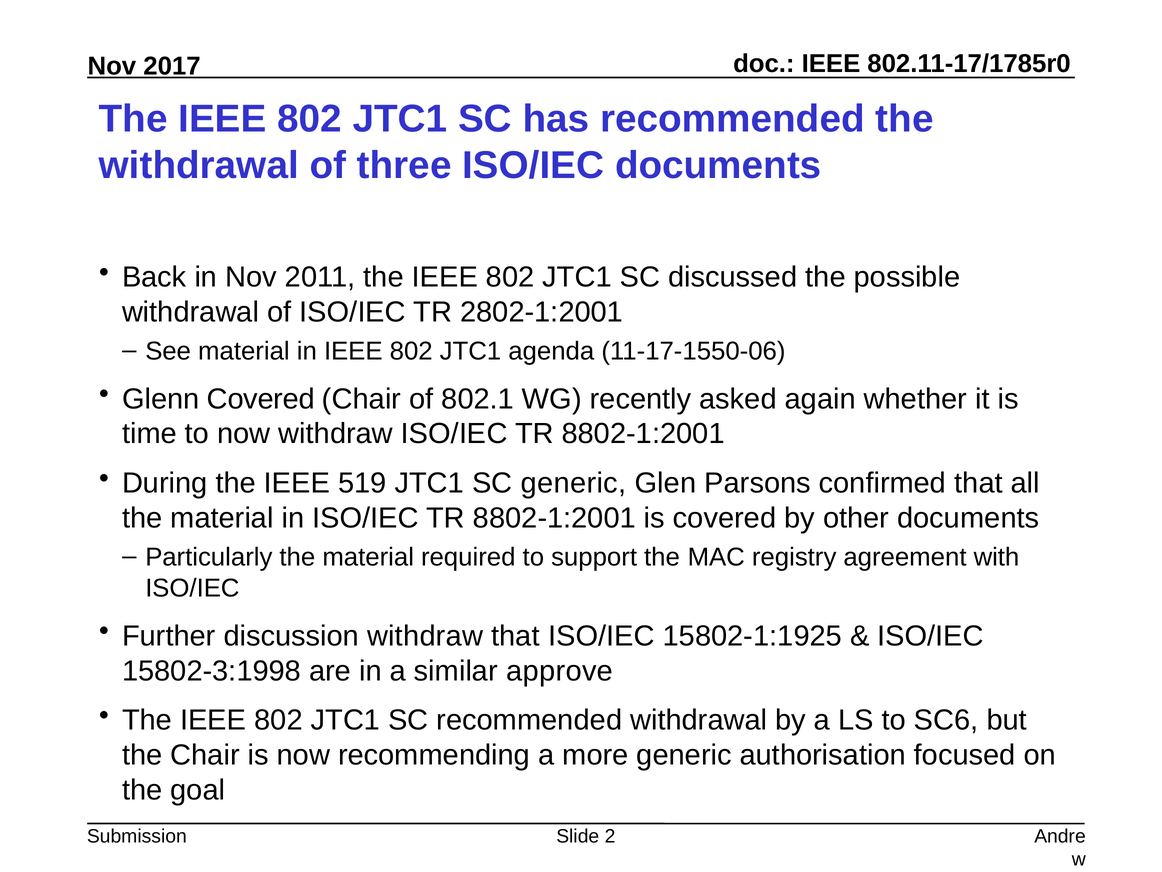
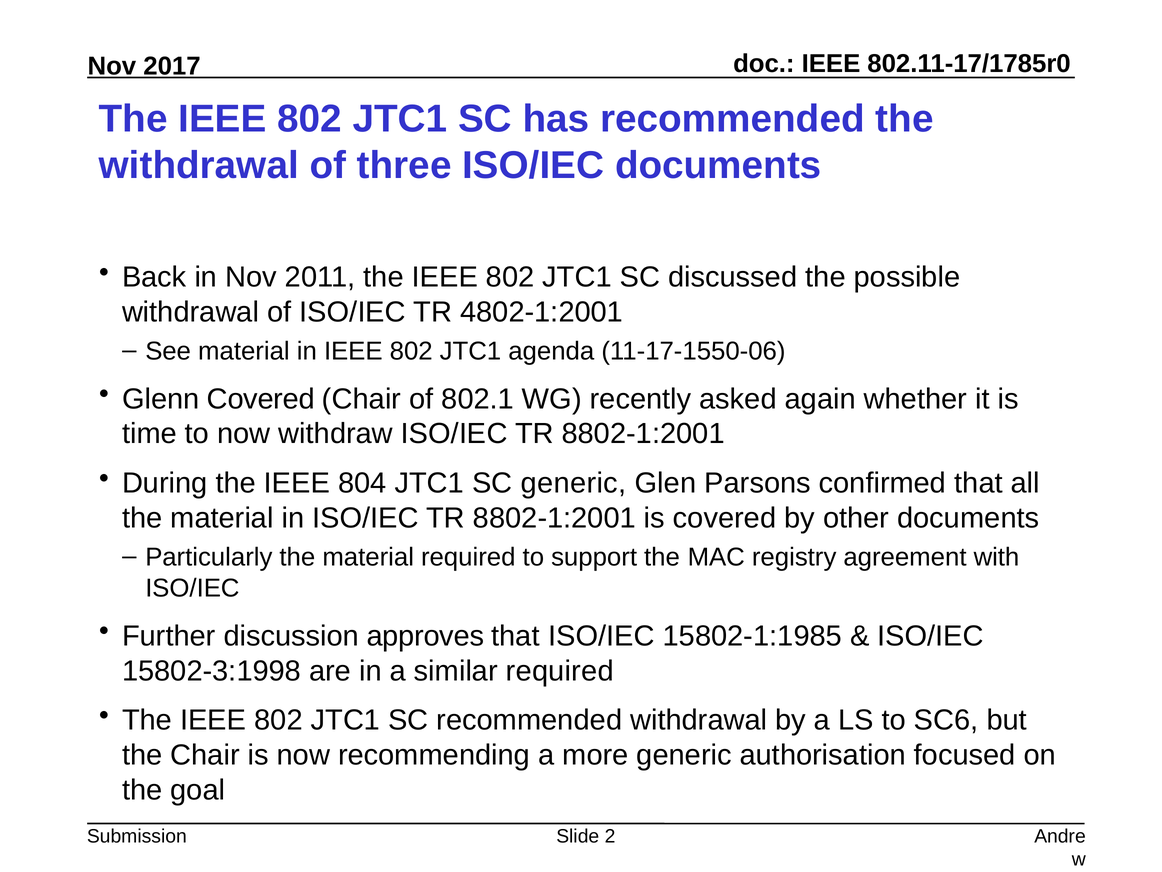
2802-1:2001: 2802-1:2001 -> 4802-1:2001 (542, 312)
519: 519 -> 804 (362, 483)
discussion withdraw: withdraw -> approves (425, 636)
15802-1:1925: 15802-1:1925 -> 15802-1:1985 (752, 636)
similar approve: approve -> required (560, 671)
